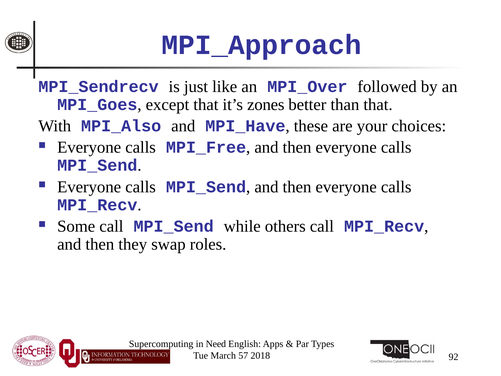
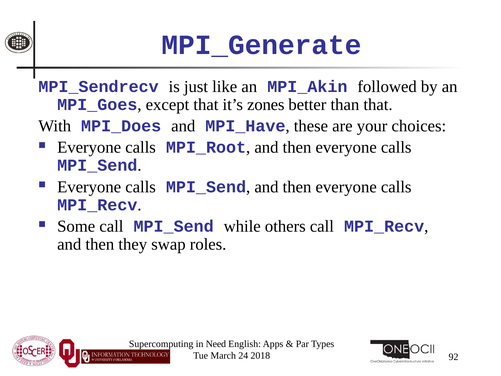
MPI_Approach: MPI_Approach -> MPI_Generate (262, 45)
MPI_Over: MPI_Over -> MPI_Akin (307, 87)
MPI_Also: MPI_Also -> MPI_Does (121, 126)
MPI_Free: MPI_Free -> MPI_Root (206, 147)
57: 57 -> 24 (243, 356)
